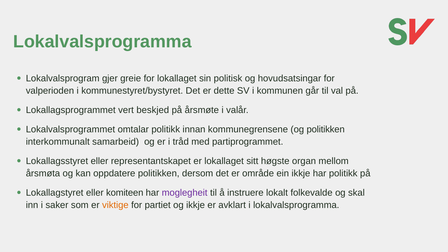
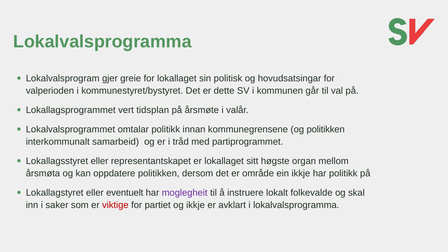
beskjed: beskjed -> tidsplan (153, 110)
komiteen: komiteen -> eventuelt (125, 193)
viktige colour: orange -> red (115, 205)
